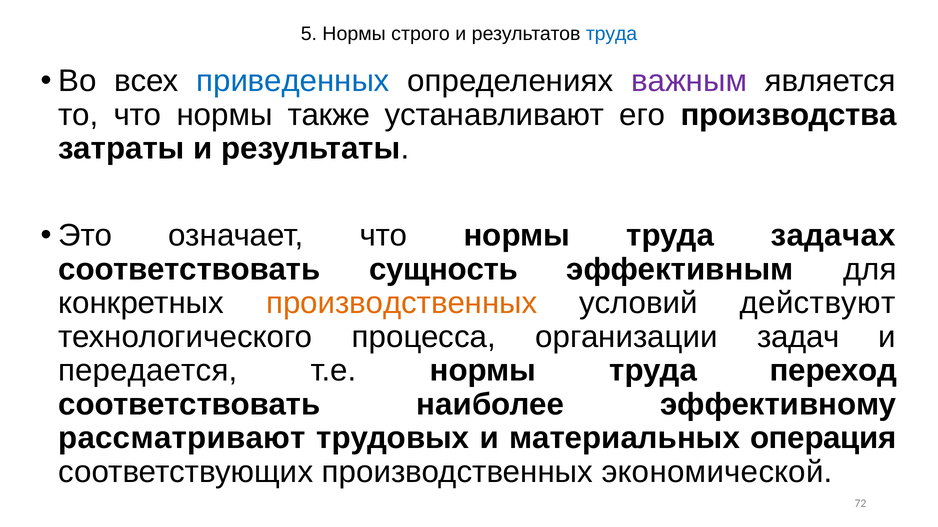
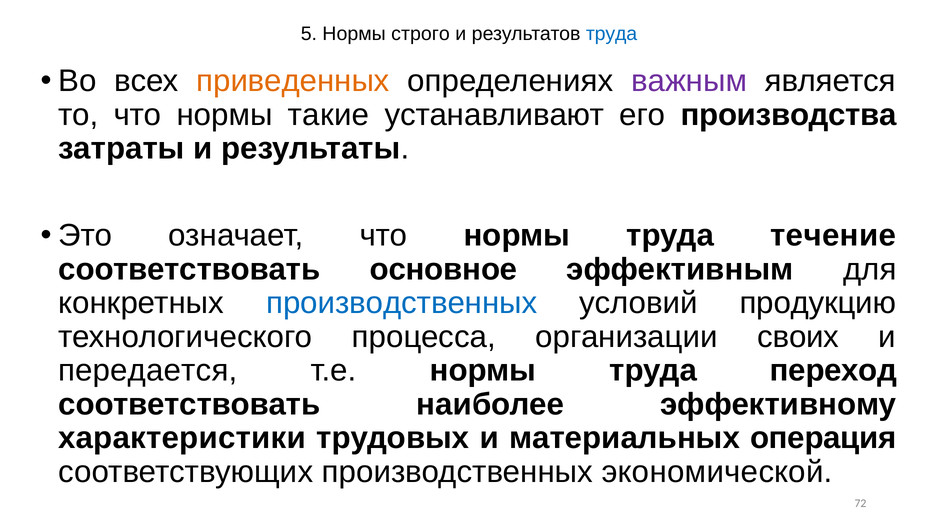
приведенных colour: blue -> orange (293, 81)
также: также -> такие (329, 115)
задачах: задачах -> течение (833, 236)
сущность: сущность -> основное (443, 270)
производственных colour: orange -> blue (402, 303)
действуют: действуют -> продукцию (818, 303)
задач: задач -> своих (798, 337)
рассматривают: рассматривают -> характеристики (182, 439)
